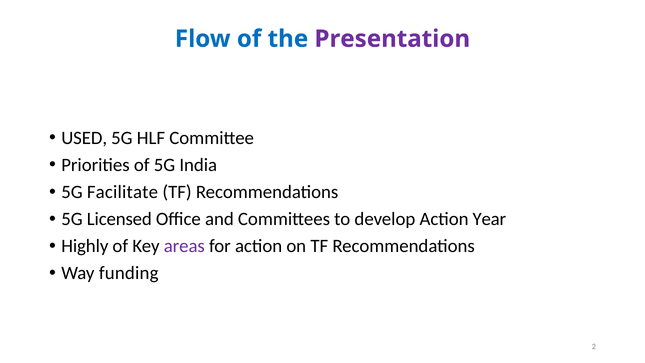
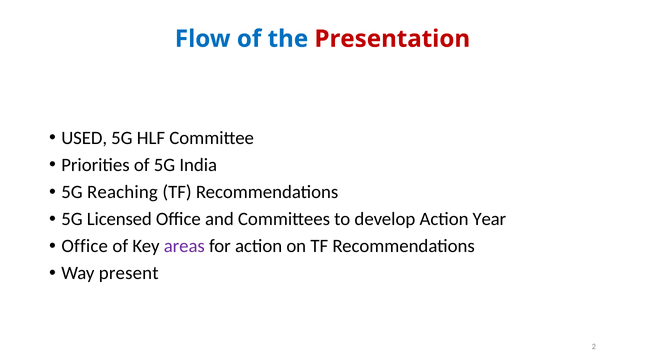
Presentation colour: purple -> red (392, 39)
Facilitate: Facilitate -> Reaching (122, 192)
Highly: Highly -> Office (85, 246)
funding: funding -> present (129, 273)
